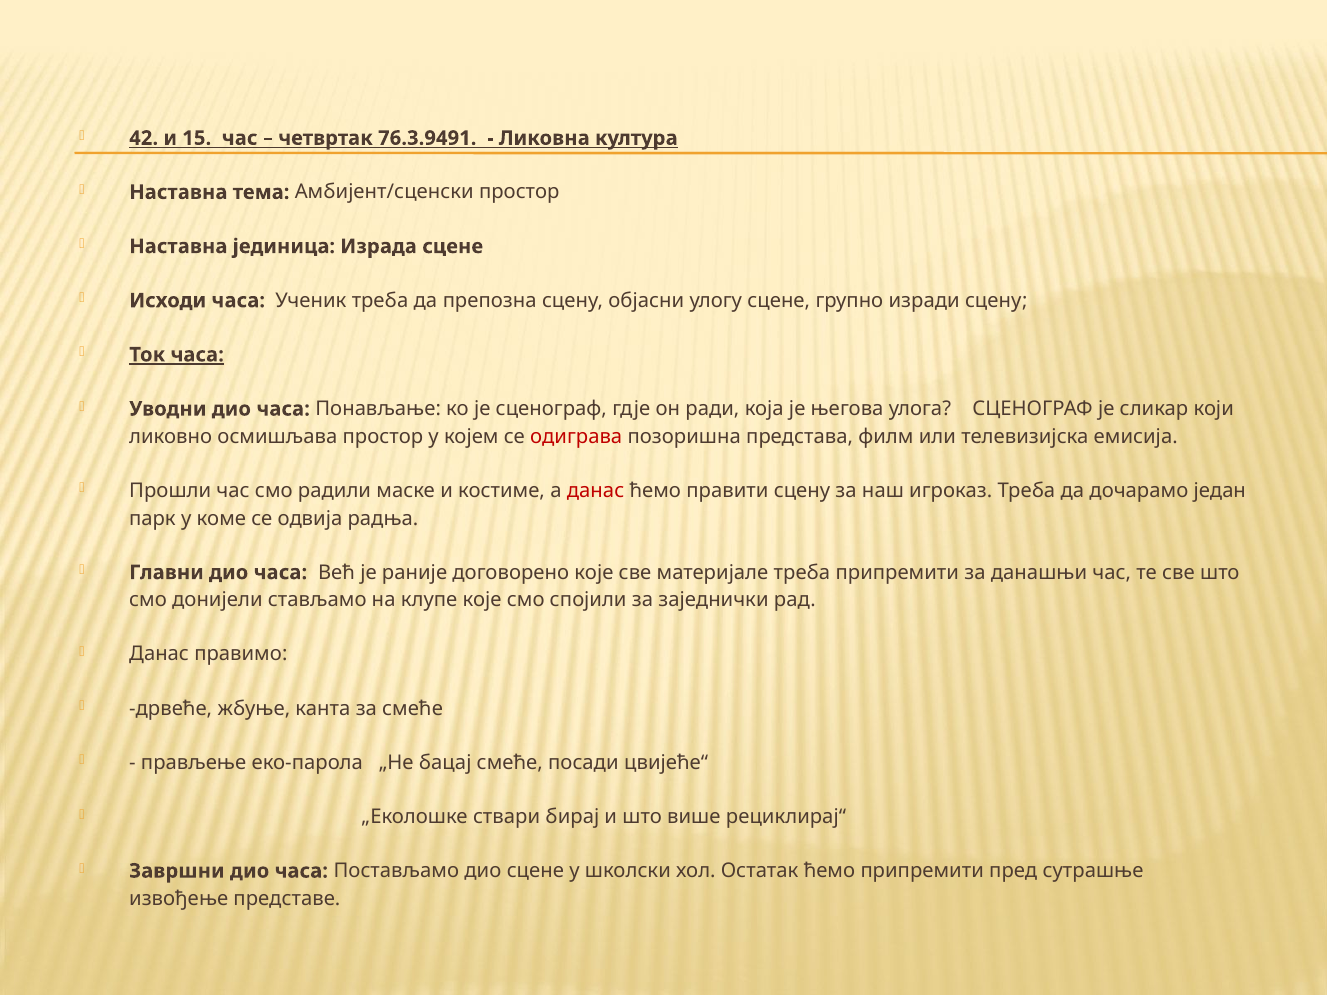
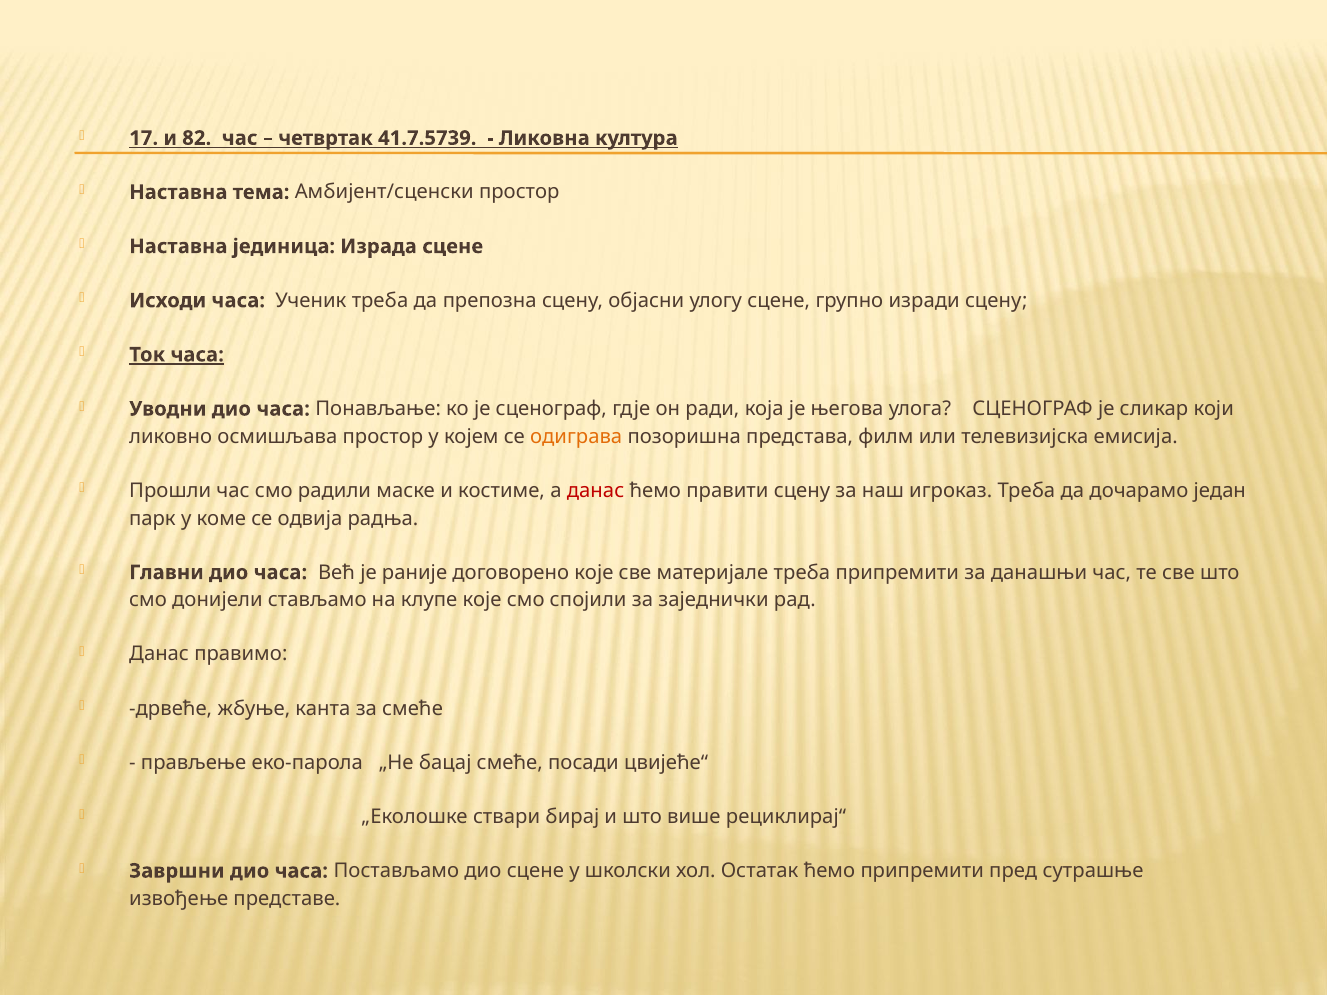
42: 42 -> 17 (144, 138)
15: 15 -> 82 (197, 138)
76.3.9491: 76.3.9491 -> 41.7.5739 (427, 138)
одиграва colour: red -> orange (576, 437)
